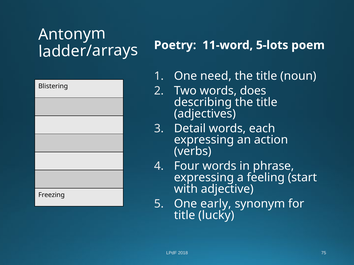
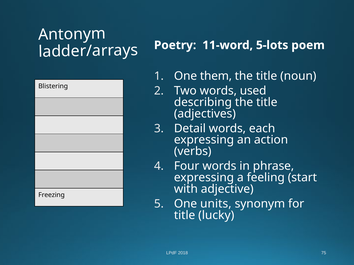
need: need -> them (216, 76)
does: does -> used (253, 91)
early: early -> units (216, 204)
